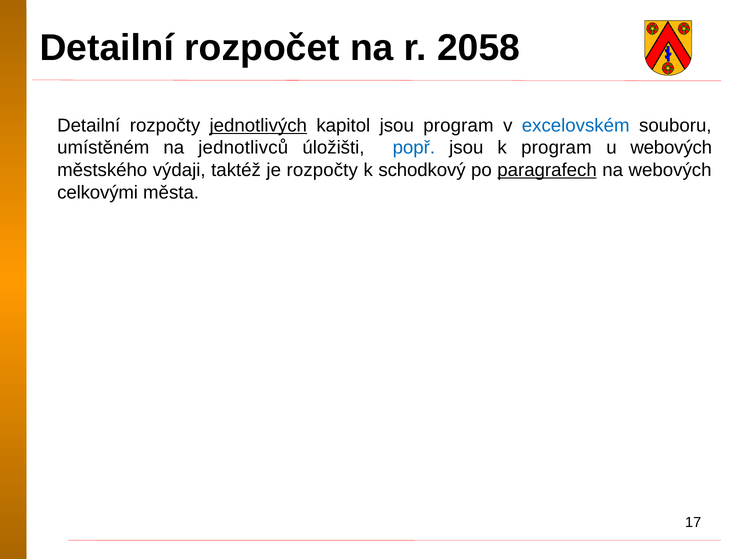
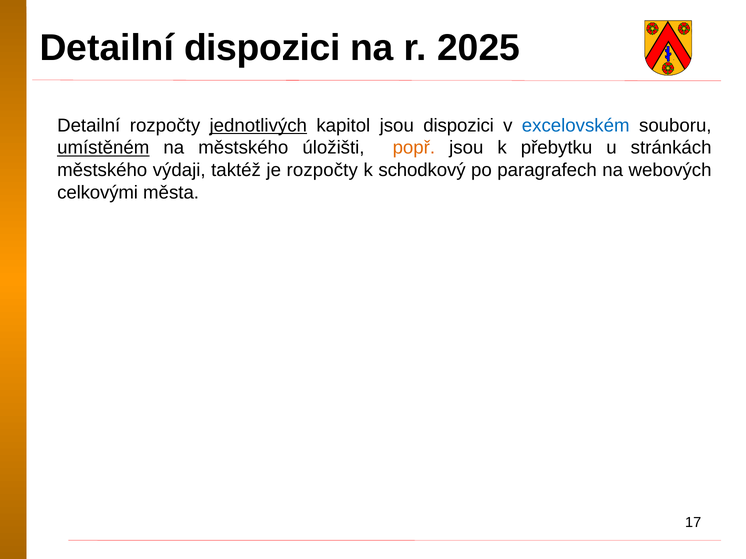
Detailní rozpočet: rozpočet -> dispozici (262, 48)
2058: 2058 -> 2025 (479, 48)
jsou program: program -> dispozici (459, 126)
umístěném underline: none -> present (103, 148)
na jednotlivců: jednotlivců -> městského (243, 148)
popř colour: blue -> orange (414, 148)
k program: program -> přebytku (557, 148)
u webových: webových -> stránkách (671, 148)
paragrafech underline: present -> none (547, 170)
